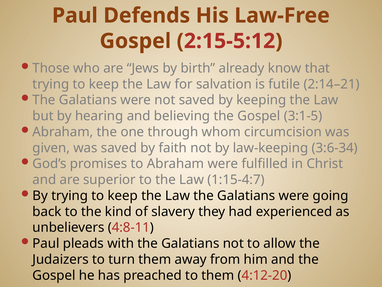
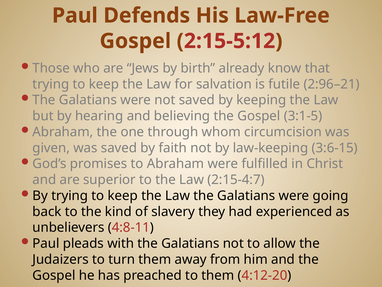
2:14–21: 2:14–21 -> 2:96–21 (332, 84)
3:6-34: 3:6-34 -> 3:6-15 (335, 148)
1:15-4:7: 1:15-4:7 -> 2:15-4:7 (236, 179)
